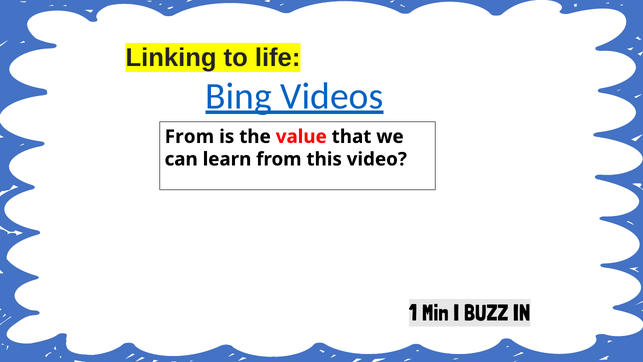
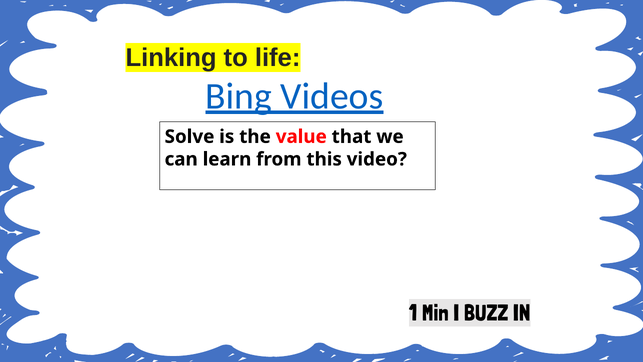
From: From -> Solve (189, 137)
